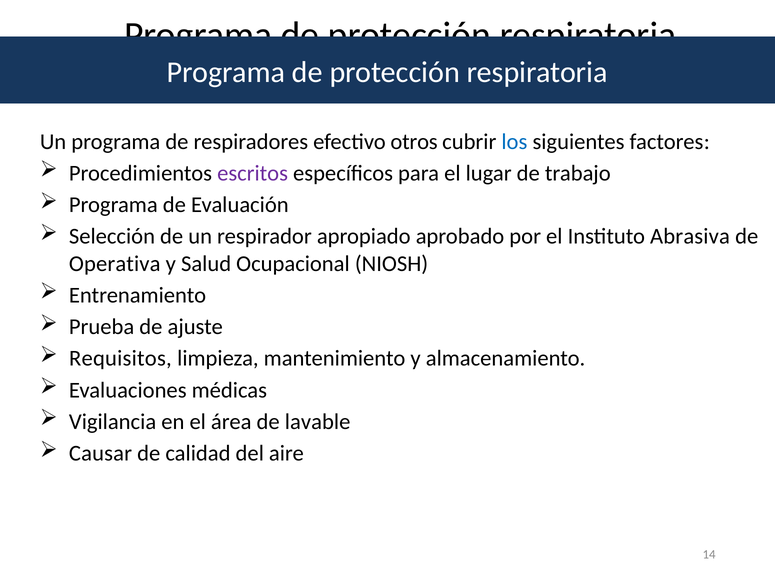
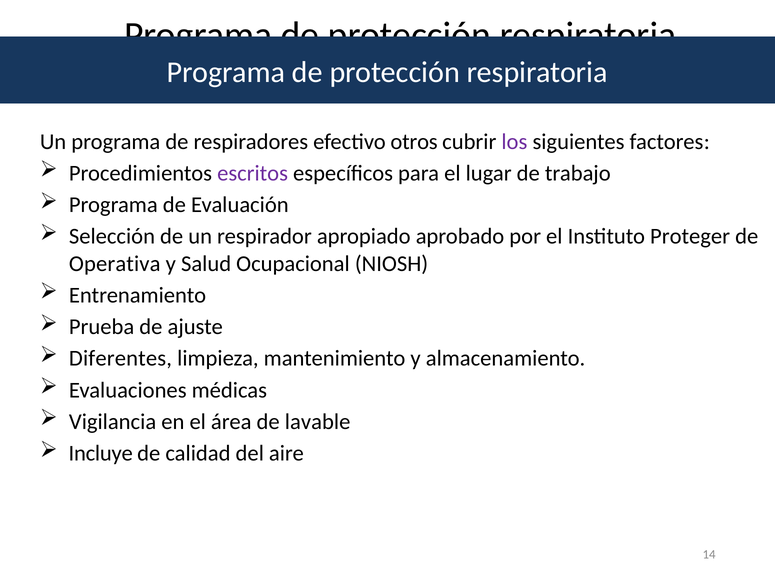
los colour: blue -> purple (514, 142)
Abrasiva: Abrasiva -> Proteger (690, 237)
Requisitos: Requisitos -> Diferentes (120, 359)
Causar: Causar -> Incluye (101, 454)
